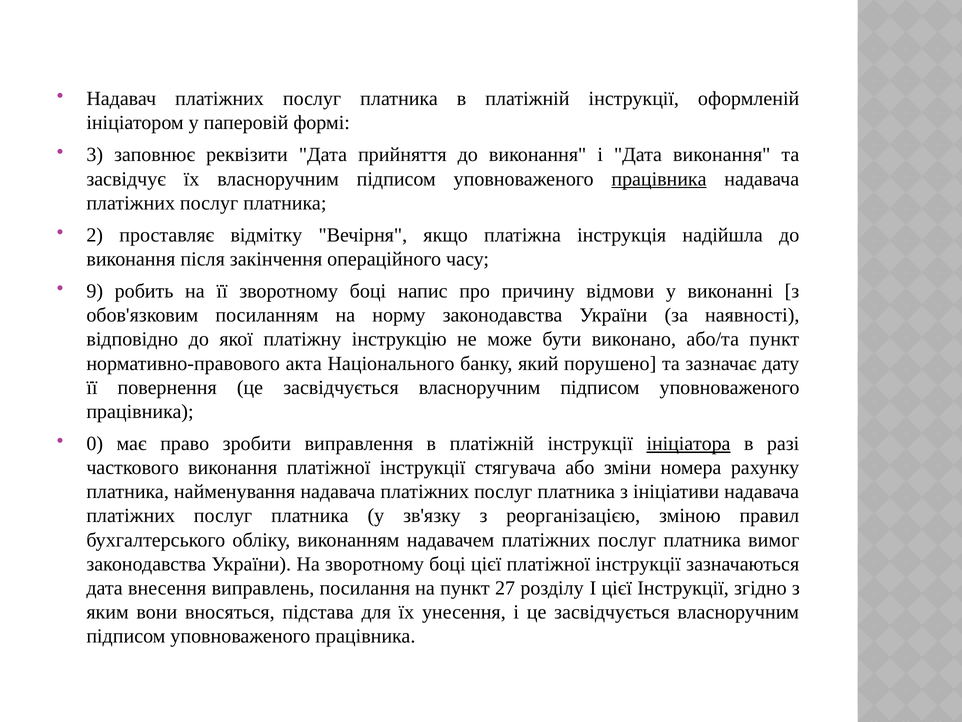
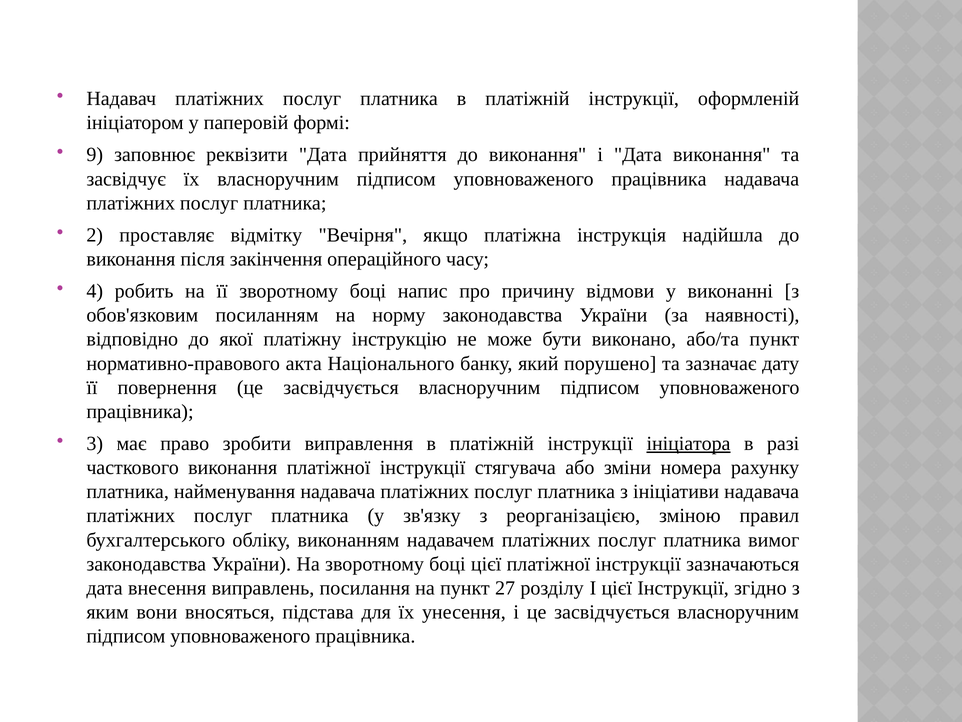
3: 3 -> 9 (95, 155)
працівника underline: present -> none (659, 179)
9: 9 -> 4 (95, 291)
0: 0 -> 3 (95, 443)
